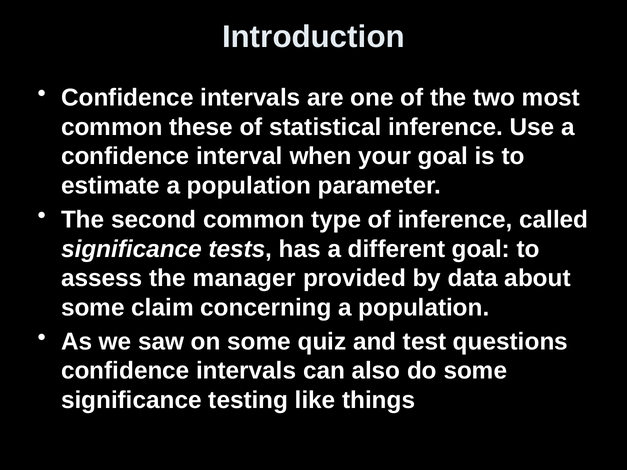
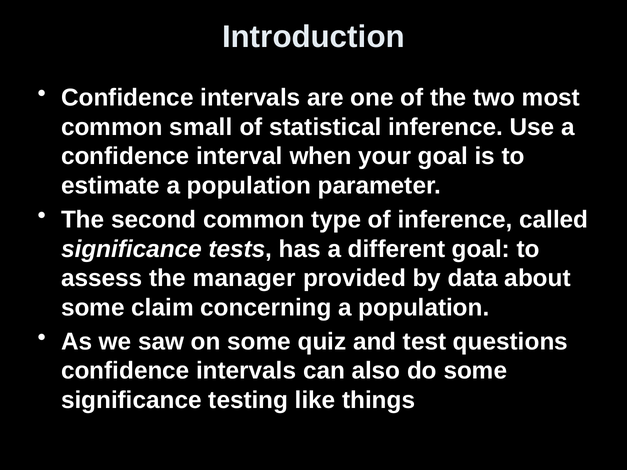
these: these -> small (201, 127)
